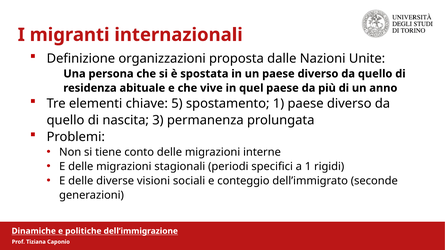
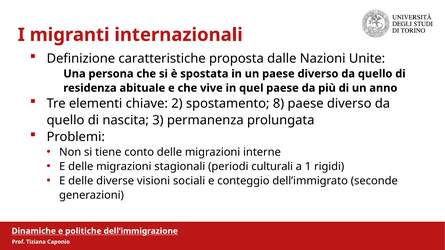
organizzazioni: organizzazioni -> caratteristiche (162, 59)
5: 5 -> 2 (177, 104)
spostamento 1: 1 -> 8 (279, 104)
specifici: specifici -> culturali (272, 167)
